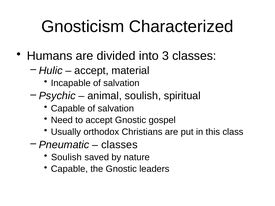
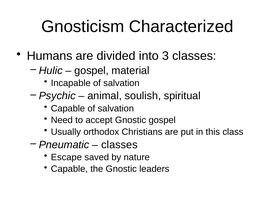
accept: accept -> gospel (92, 71)
Soulish: Soulish -> Escape (66, 157)
